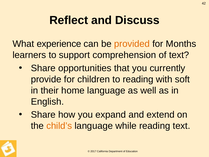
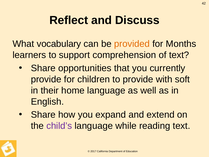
experience: experience -> vocabulary (59, 44)
to reading: reading -> provide (138, 79)
child’s colour: orange -> purple (59, 126)
